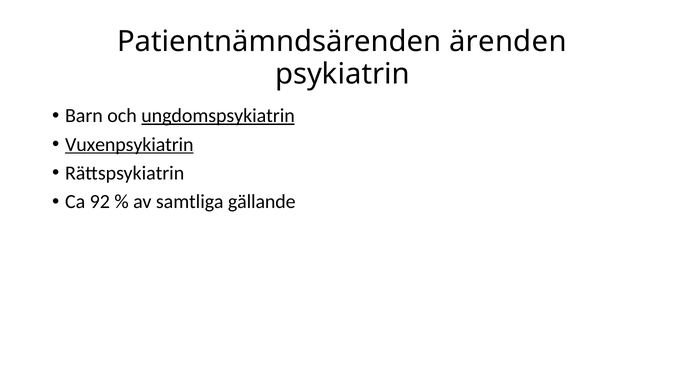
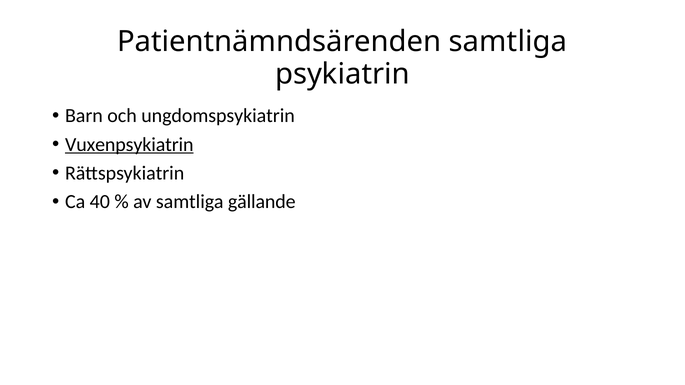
Patientnämndsärenden ärenden: ärenden -> samtliga (508, 42)
ungdomspsykiatrin underline: present -> none (218, 116)
92: 92 -> 40 (100, 202)
